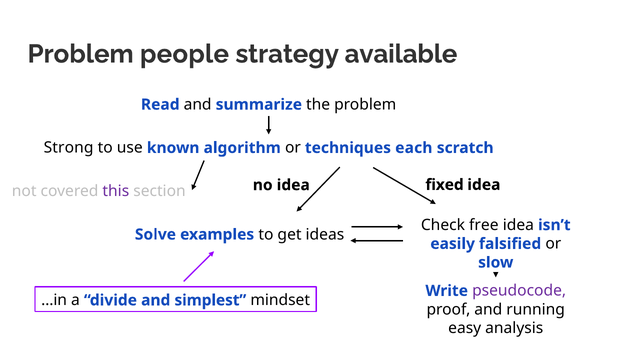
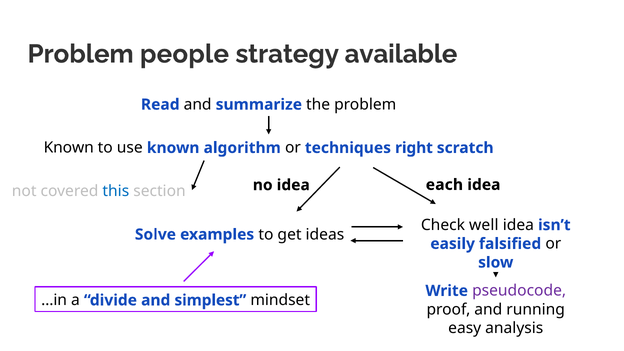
Strong: Strong -> Known (69, 148)
each: each -> right (414, 148)
this colour: purple -> blue (116, 191)
fixed: fixed -> each (444, 185)
free: free -> well (484, 225)
